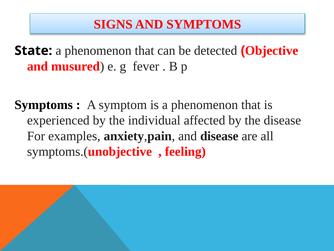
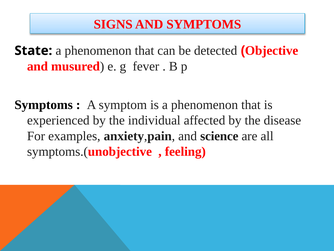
and disease: disease -> science (219, 136)
